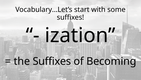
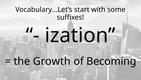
the Suffixes: Suffixes -> Growth (52, 61)
